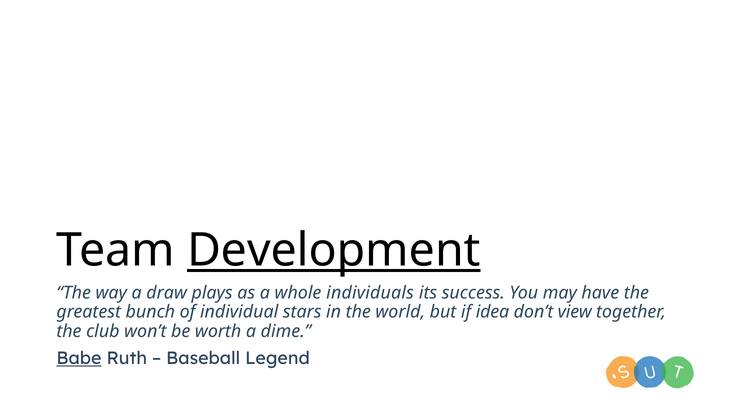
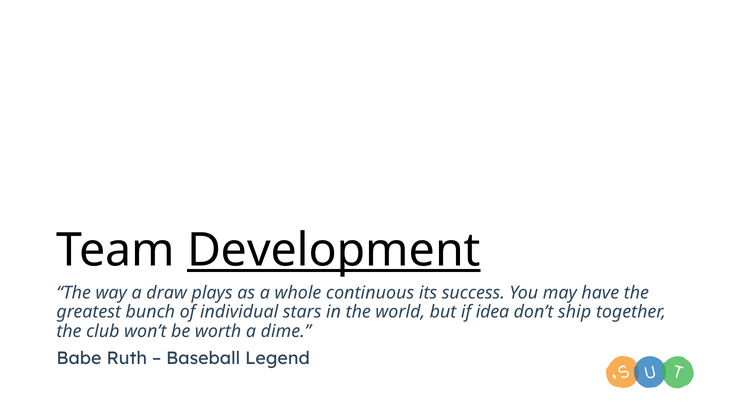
individuals: individuals -> continuous (370, 293)
view: view -> ship (575, 312)
Babe underline: present -> none (79, 358)
